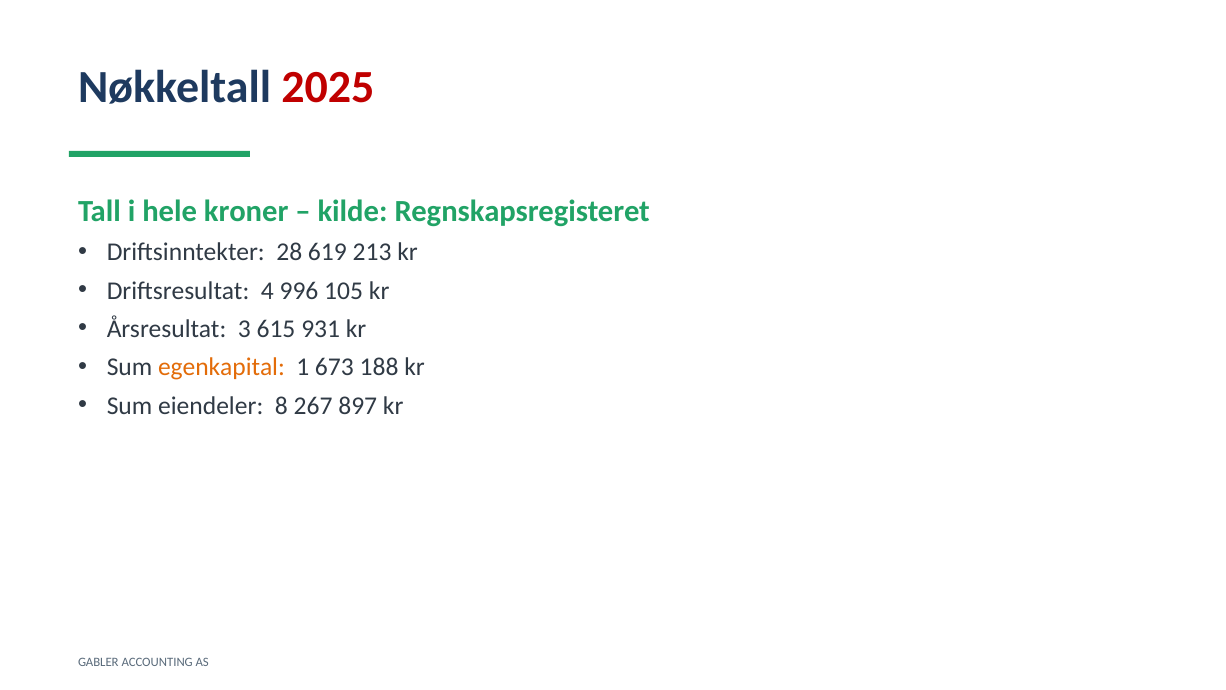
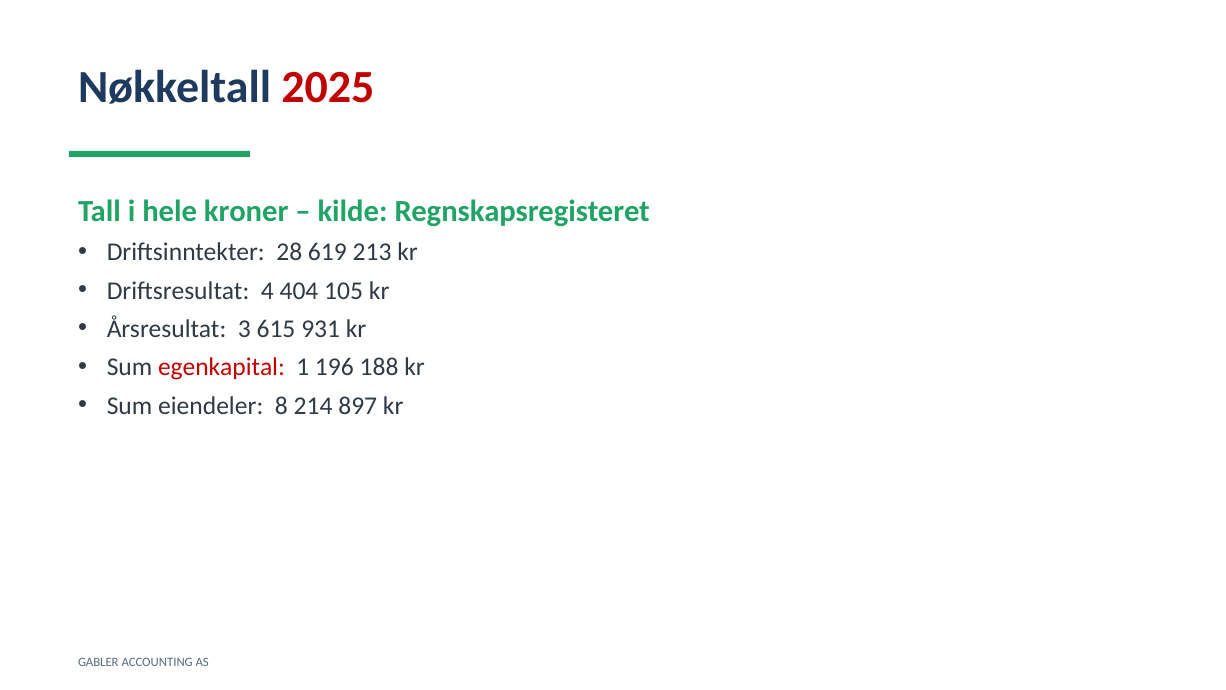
996: 996 -> 404 (299, 290)
egenkapital colour: orange -> red (221, 367)
673: 673 -> 196 (334, 367)
267: 267 -> 214 (313, 405)
